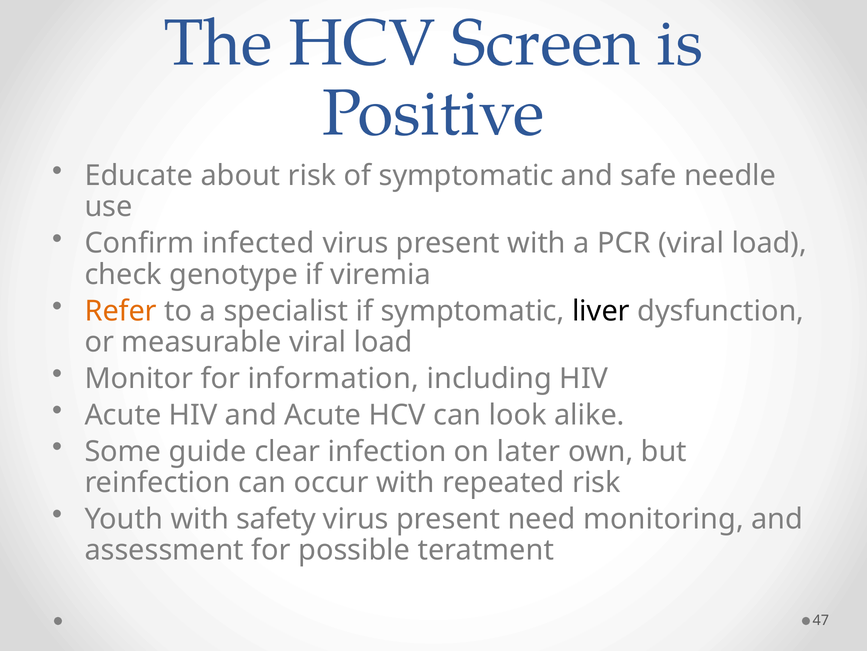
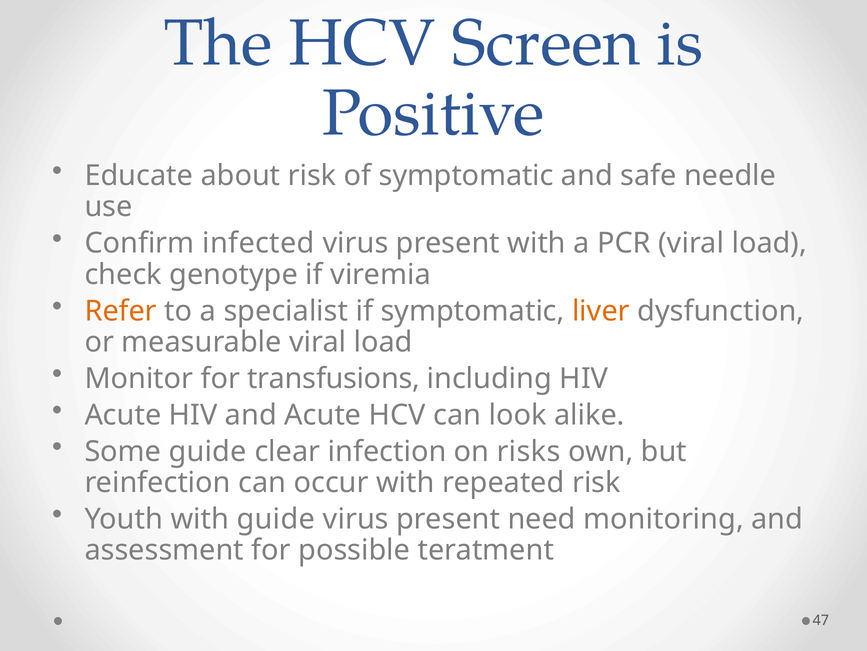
liver colour: black -> orange (601, 311)
information: information -> transfusions (334, 378)
later: later -> risks (529, 451)
with safety: safety -> guide (276, 519)
